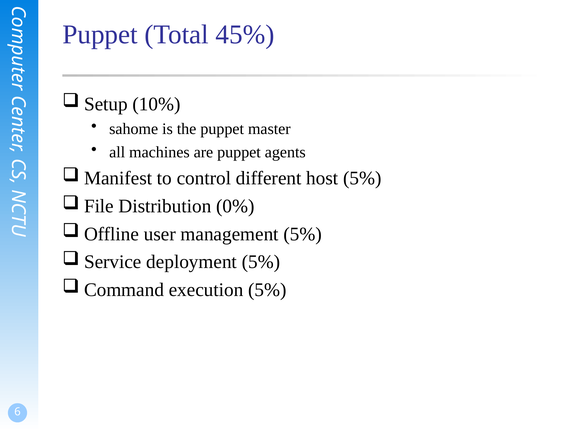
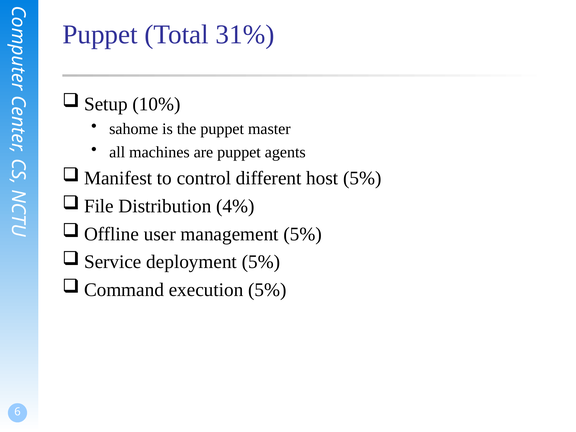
45%: 45% -> 31% (245, 35)
0%: 0% -> 4% (235, 206)
